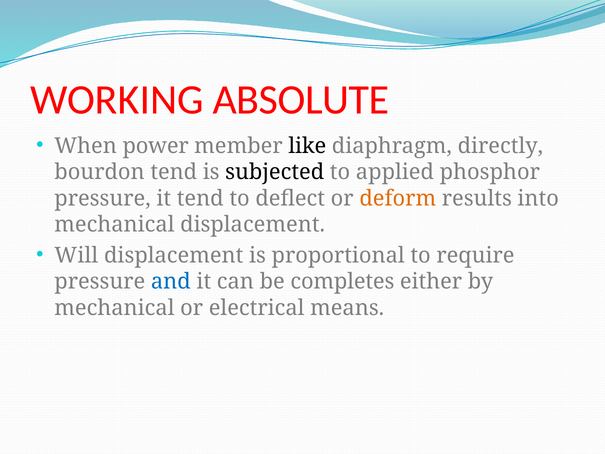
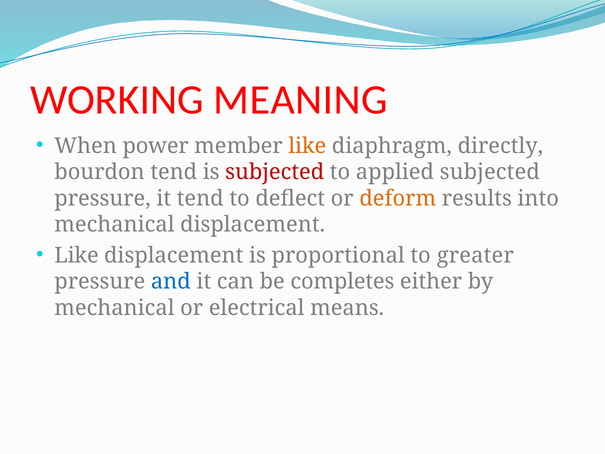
ABSOLUTE: ABSOLUTE -> MEANING (301, 100)
like colour: black -> orange (307, 146)
subjected colour: black -> red (275, 172)
applied phosphor: phosphor -> subjected (490, 172)
Will: Will -> Like (77, 255)
require: require -> greater (475, 255)
